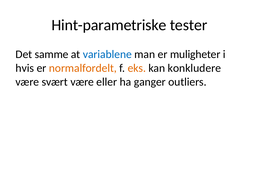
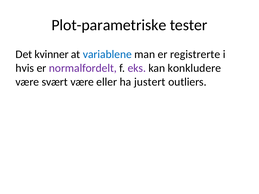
Hint-parametriske: Hint-parametriske -> Plot-parametriske (109, 25)
samme: samme -> kvinner (52, 54)
muligheter: muligheter -> registrerte (195, 54)
normalfordelt colour: orange -> purple (83, 68)
eks colour: orange -> purple (137, 68)
ganger: ganger -> justert (150, 82)
